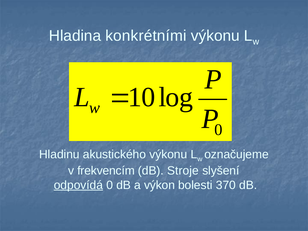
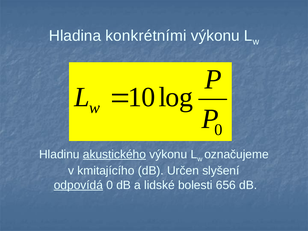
akustického underline: none -> present (114, 154)
frekvencím: frekvencím -> kmitajícího (106, 171)
Stroje: Stroje -> Určen (183, 171)
výkon: výkon -> lidské (159, 185)
370: 370 -> 656 (226, 185)
